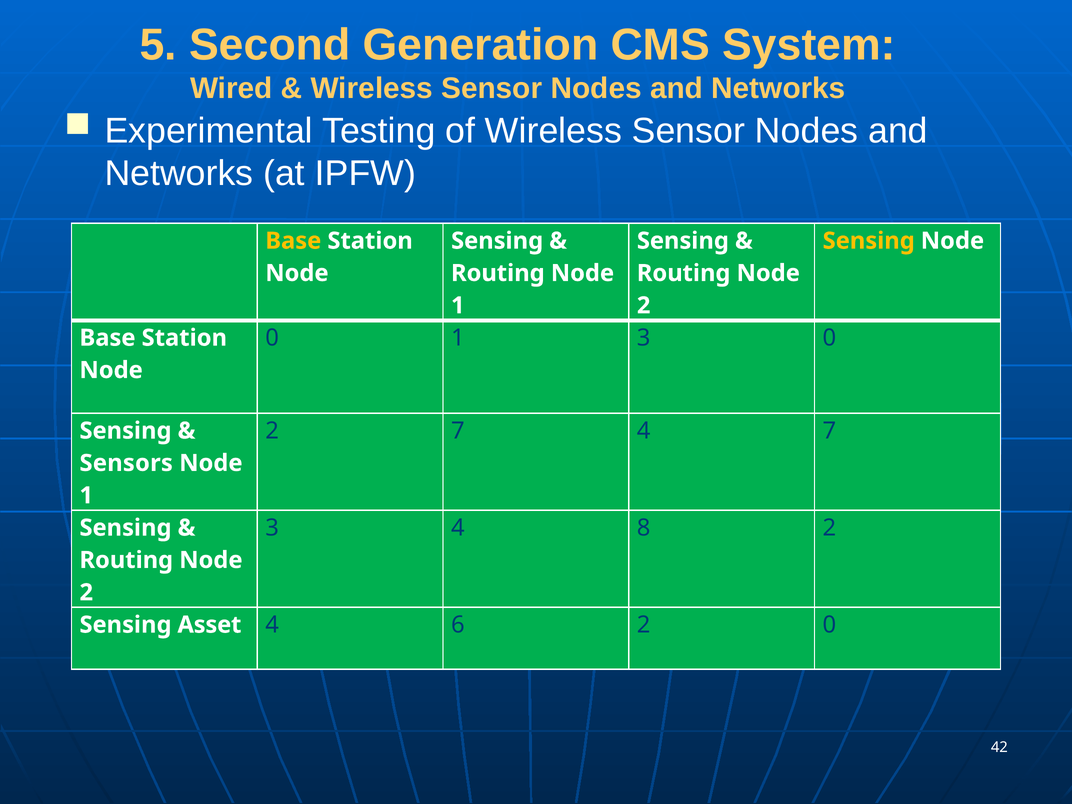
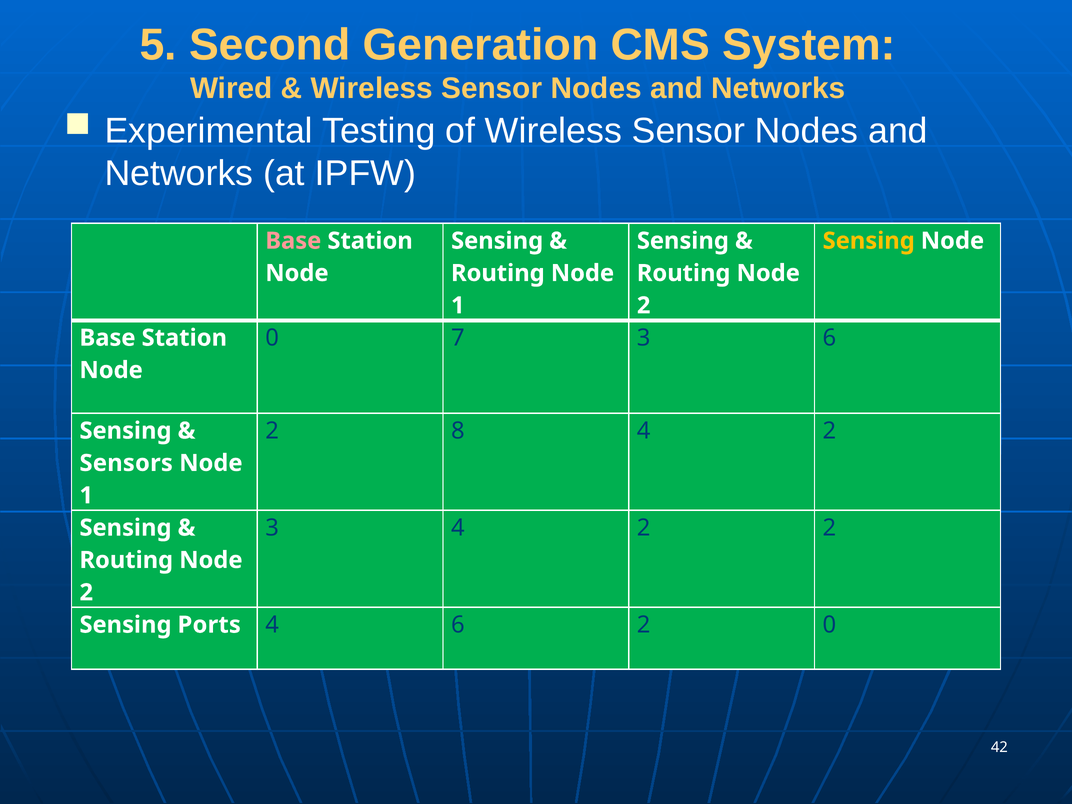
Base colour: yellow -> pink (293, 241)
0 1: 1 -> 7 (458, 338)
3 0: 0 -> 6 (829, 338)
2 7: 7 -> 8 (458, 431)
7: 7 -> 2 (829, 431)
3 4 8: 8 -> 2 (644, 528)
Asset: Asset -> Ports (209, 625)
